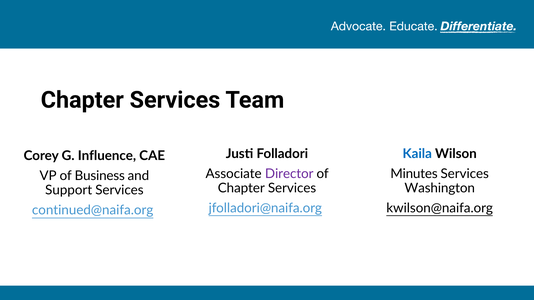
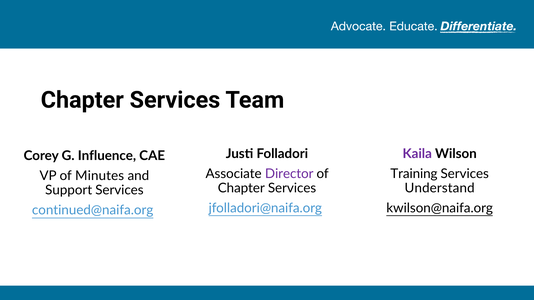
Kaila colour: blue -> purple (417, 154)
Minutes: Minutes -> Training (414, 174)
Business: Business -> Minutes (100, 176)
Washington: Washington -> Understand (440, 188)
